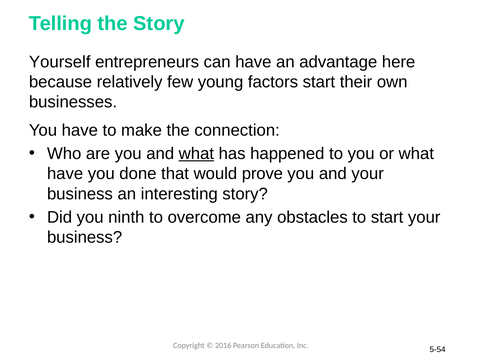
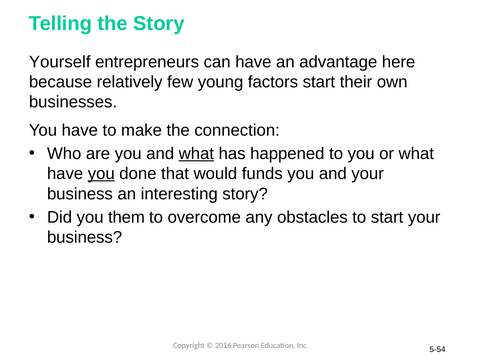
you underline: none -> present (101, 173)
prove: prove -> funds (262, 173)
ninth: ninth -> them (126, 217)
